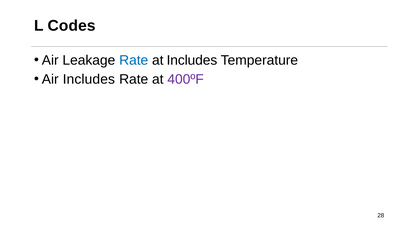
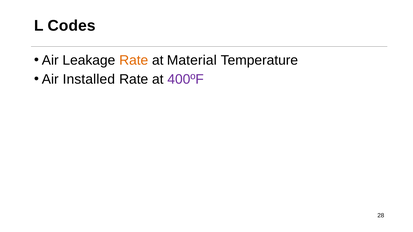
Rate colour: blue -> orange (134, 60)
at Includes: Includes -> Material (192, 60)
Air Includes: Includes -> Installed (89, 79)
